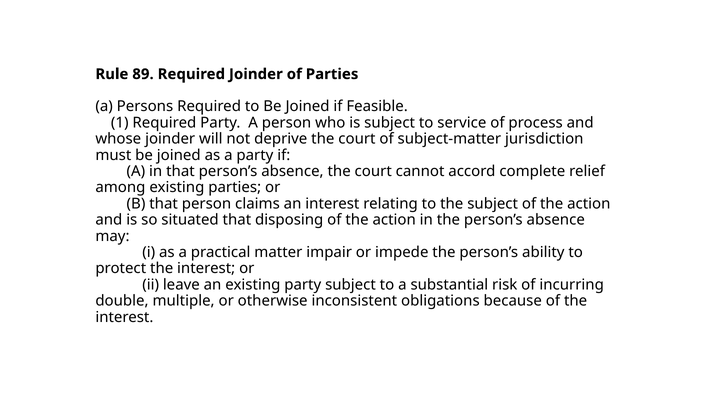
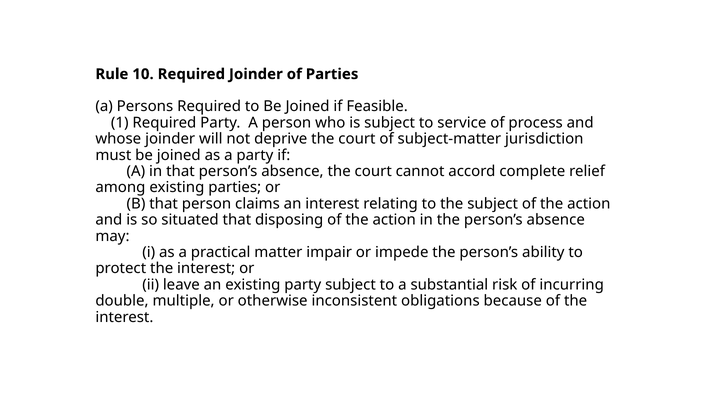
89: 89 -> 10 (143, 74)
